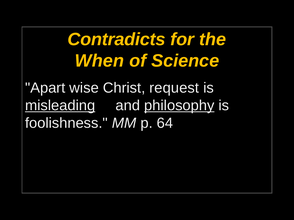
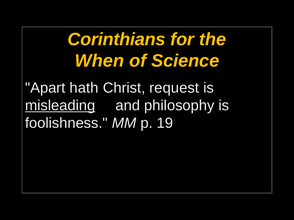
Contradicts: Contradicts -> Corinthians (117, 39)
wise: wise -> hath (84, 88)
philosophy underline: present -> none (179, 106)
64: 64 -> 19 (165, 123)
